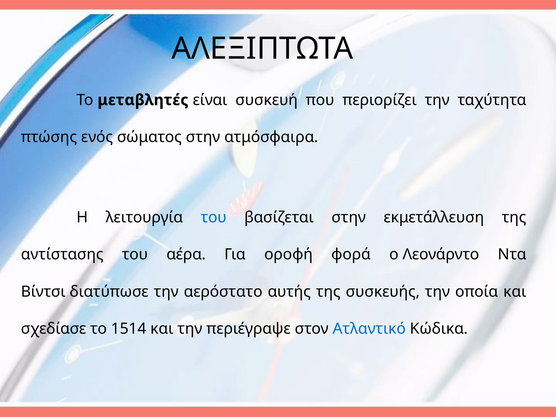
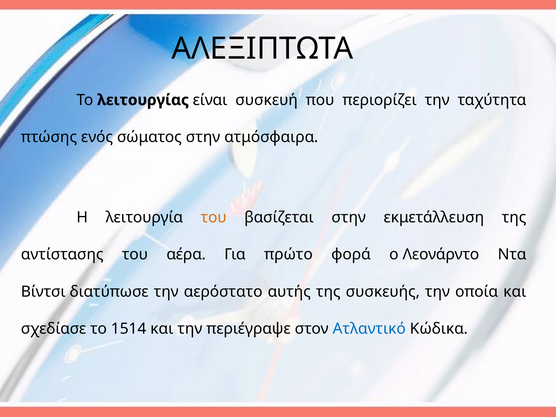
μεταβλητές: μεταβλητές -> λειτουργίας (143, 100)
του colour: blue -> orange (214, 217)
οροφή: οροφή -> πρώτο (288, 255)
